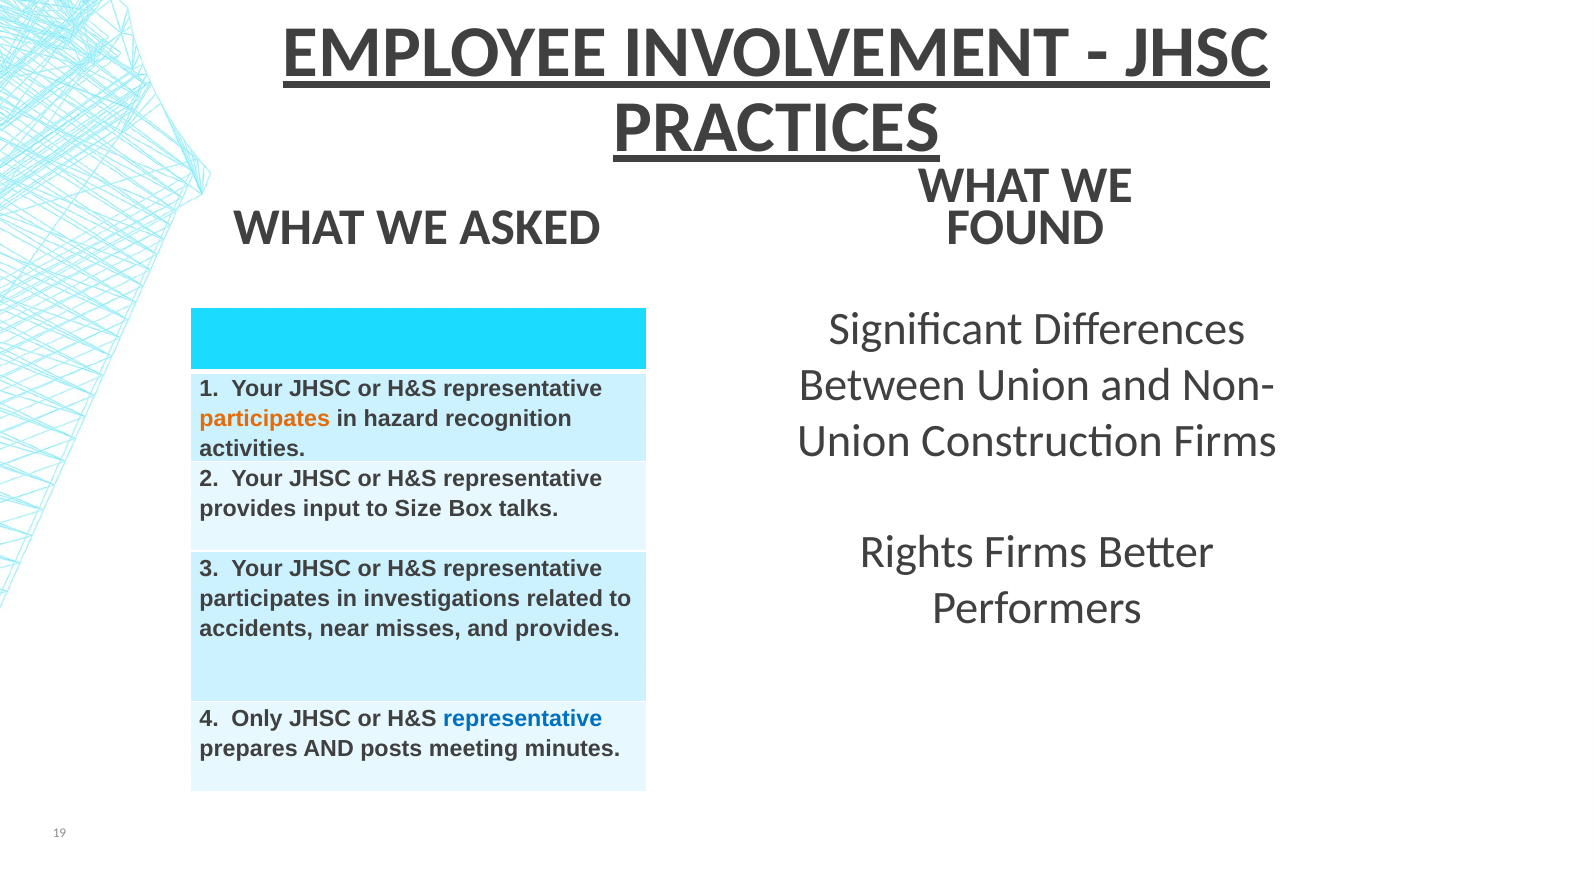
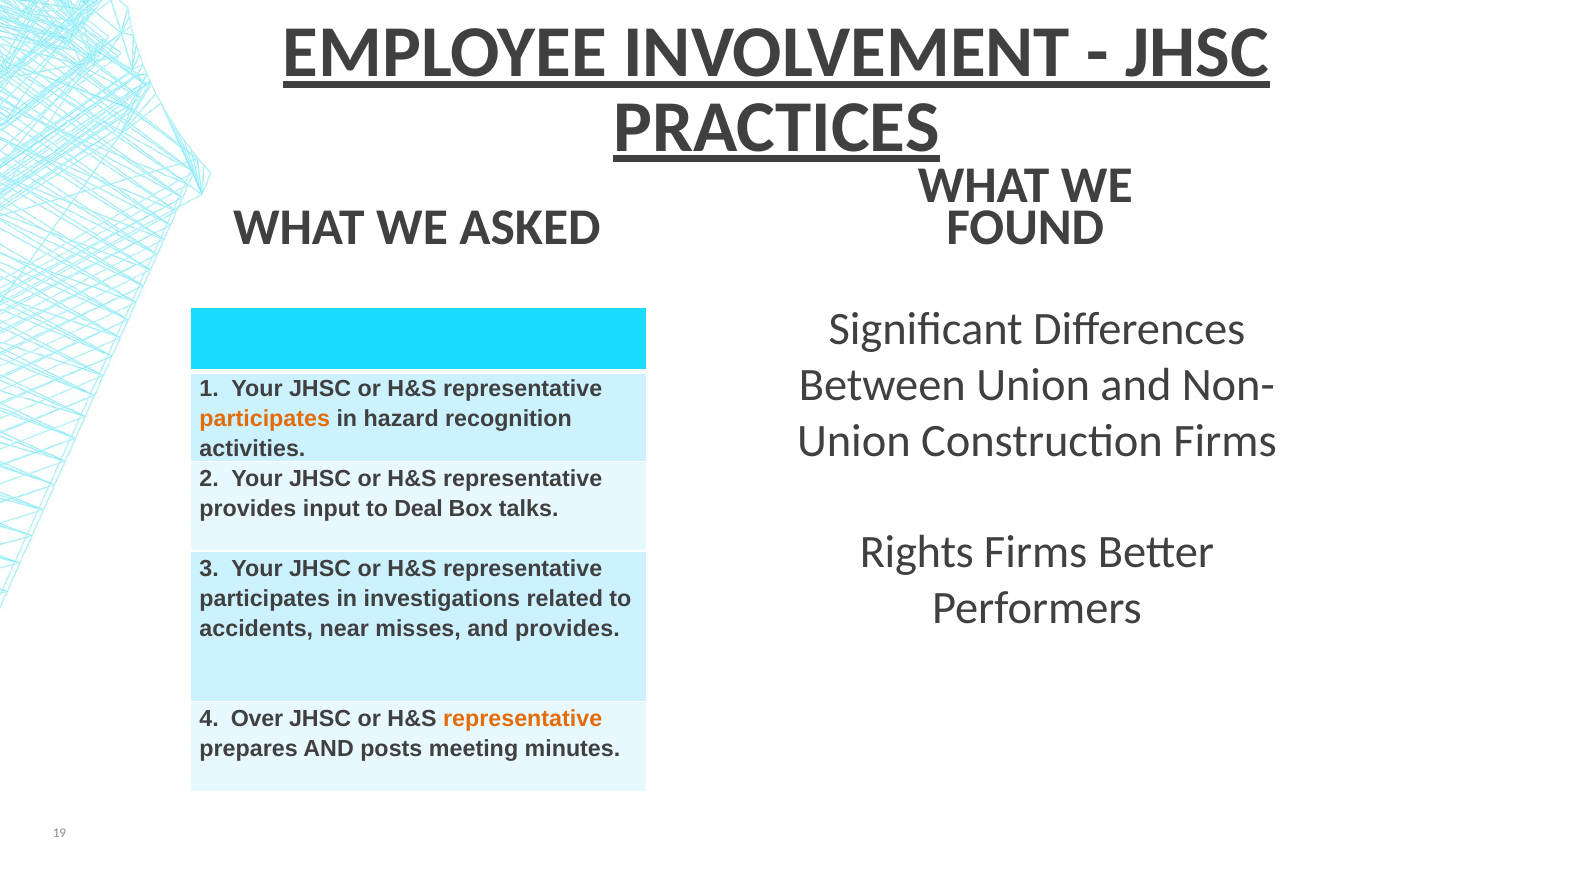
Size: Size -> Deal (419, 509)
Only: Only -> Over (257, 720)
representative colour: blue -> orange (523, 720)
